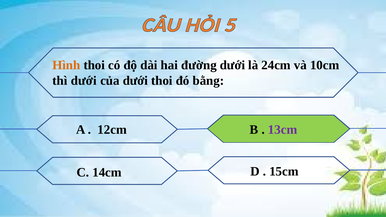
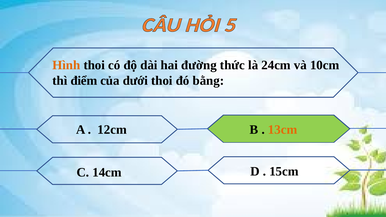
đường dưới: dưới -> thức (232, 65)
thì dưới: dưới -> điểm (84, 81)
13cm colour: purple -> orange (283, 130)
